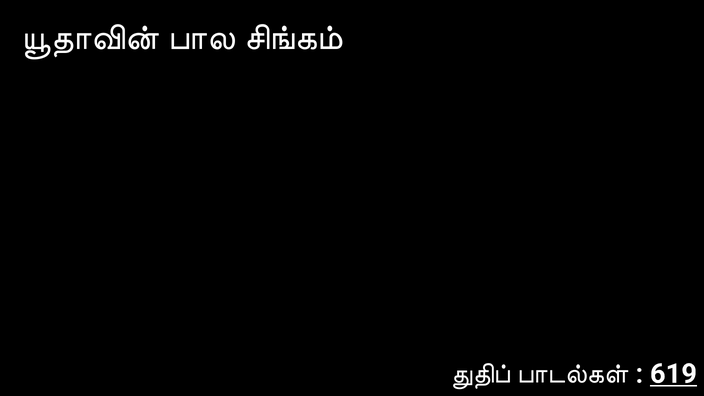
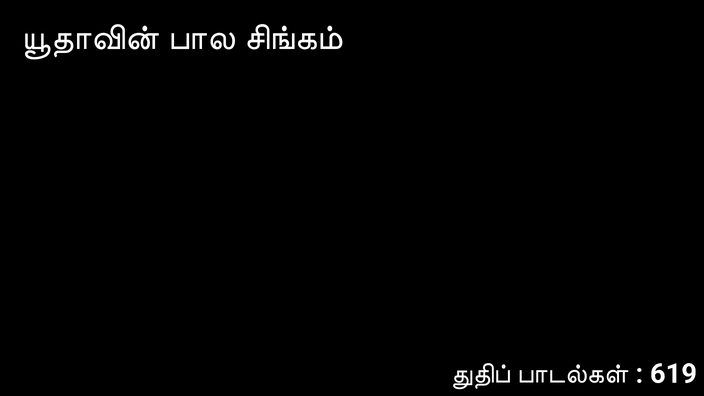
619 underline: present -> none (673, 374)
